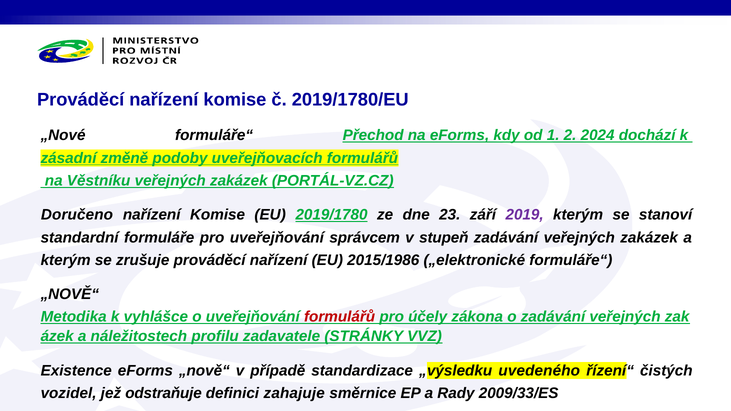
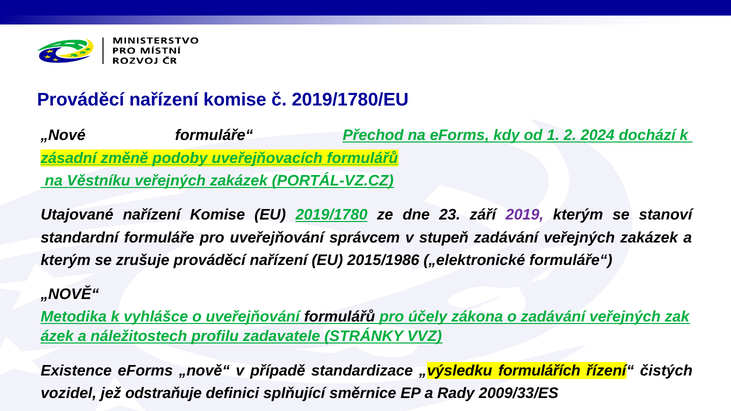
Doručeno: Doručeno -> Utajované (77, 215)
formulářů colour: red -> black (340, 317)
uvedeného: uvedeného -> formulářích (539, 371)
zahajuje: zahajuje -> splňující (294, 393)
